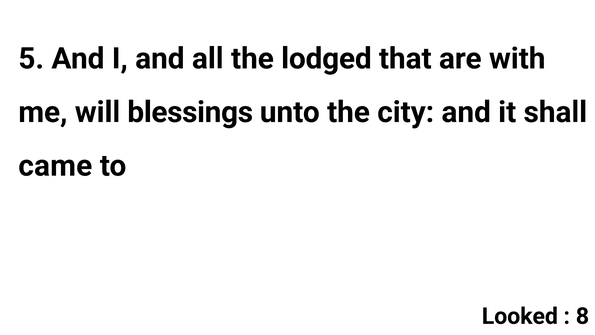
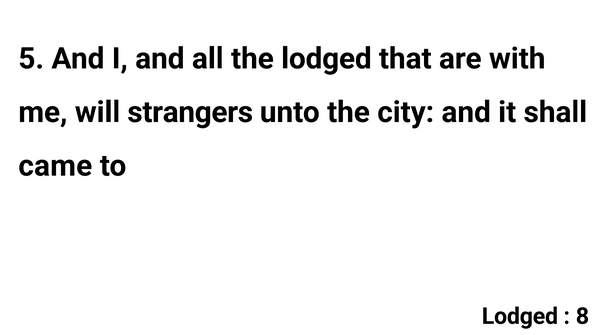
blessings: blessings -> strangers (190, 112)
Looked: Looked -> Lodged (520, 316)
